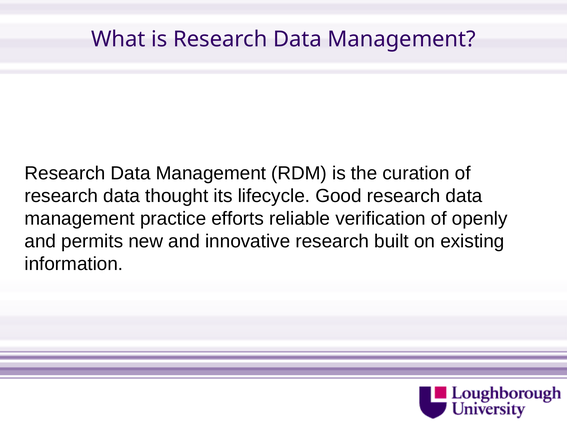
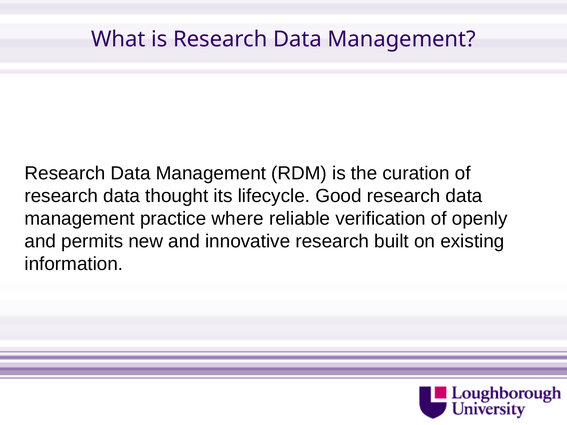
efforts: efforts -> where (238, 219)
